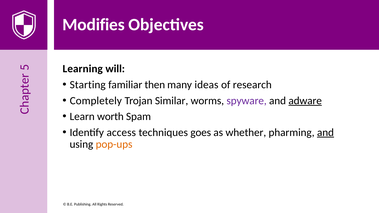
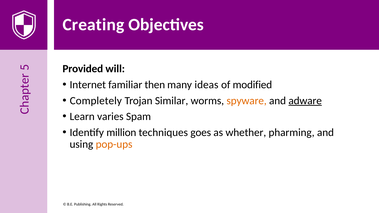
Modifies: Modifies -> Creating (93, 25)
Learning: Learning -> Provided (83, 69)
Starting: Starting -> Internet (88, 85)
research: research -> modified (252, 85)
spyware colour: purple -> orange (247, 101)
worth: worth -> varies (110, 117)
access: access -> million (121, 132)
and underline: present -> none (325, 132)
